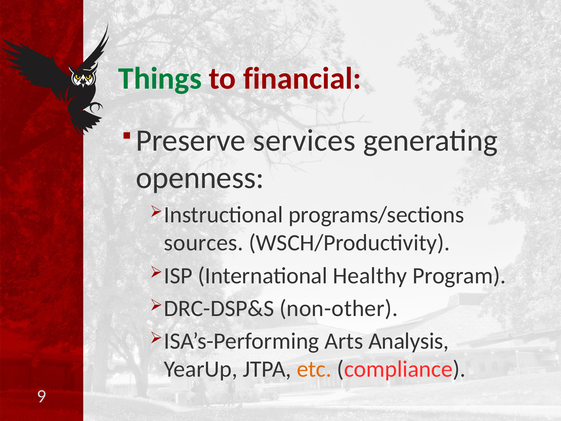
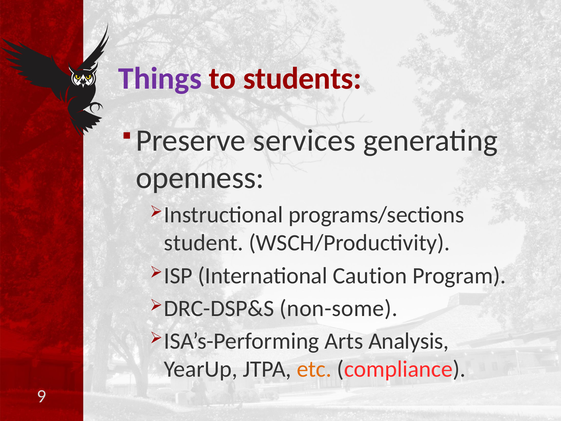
Things colour: green -> purple (160, 78)
financial: financial -> students (302, 78)
sources: sources -> student (204, 243)
Healthy: Healthy -> Caution (370, 276)
non-other: non-other -> non-some (339, 308)
